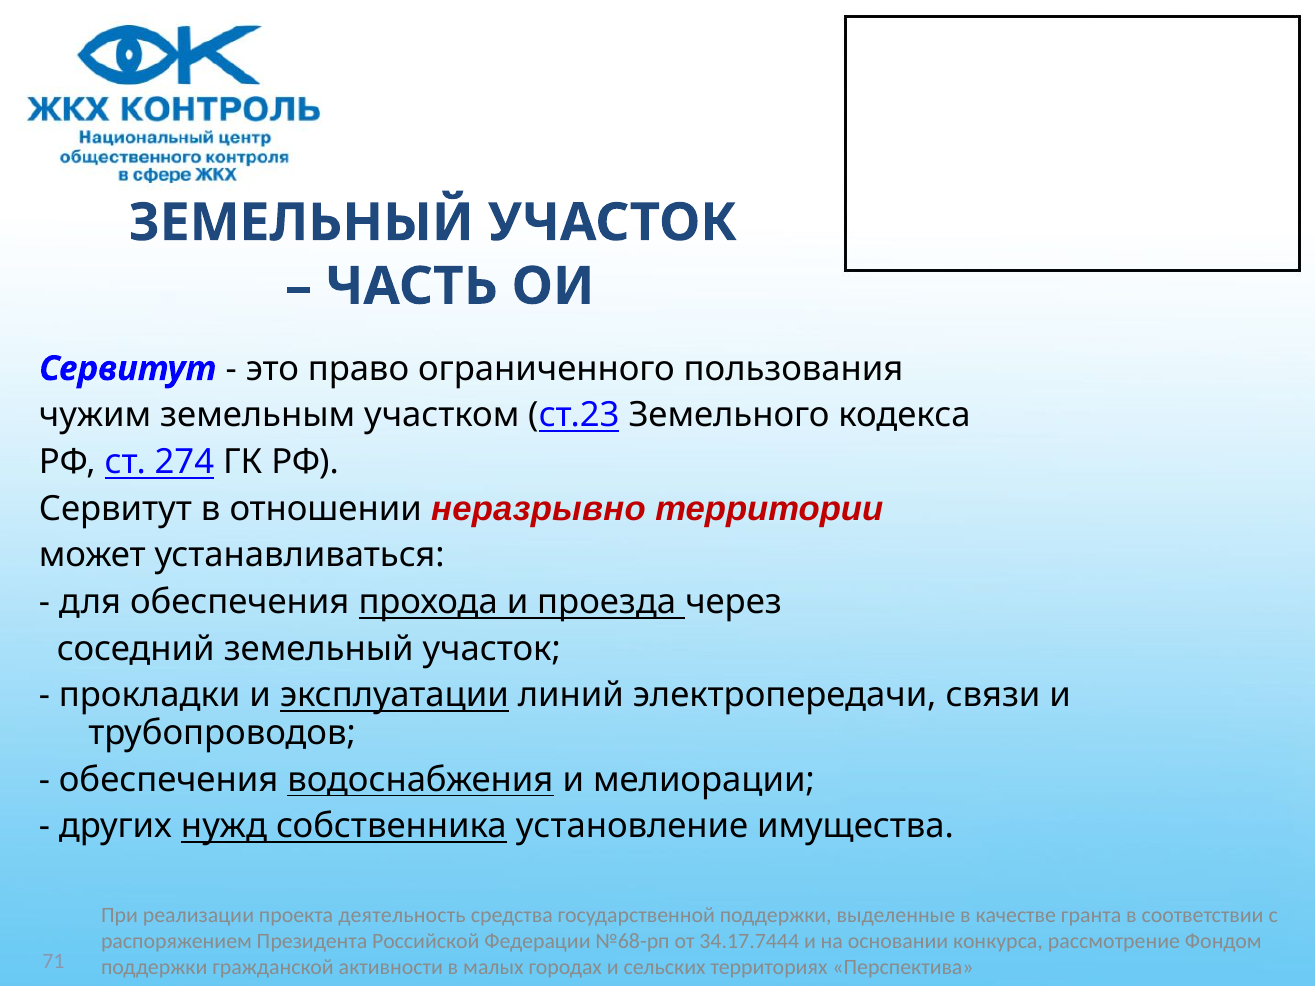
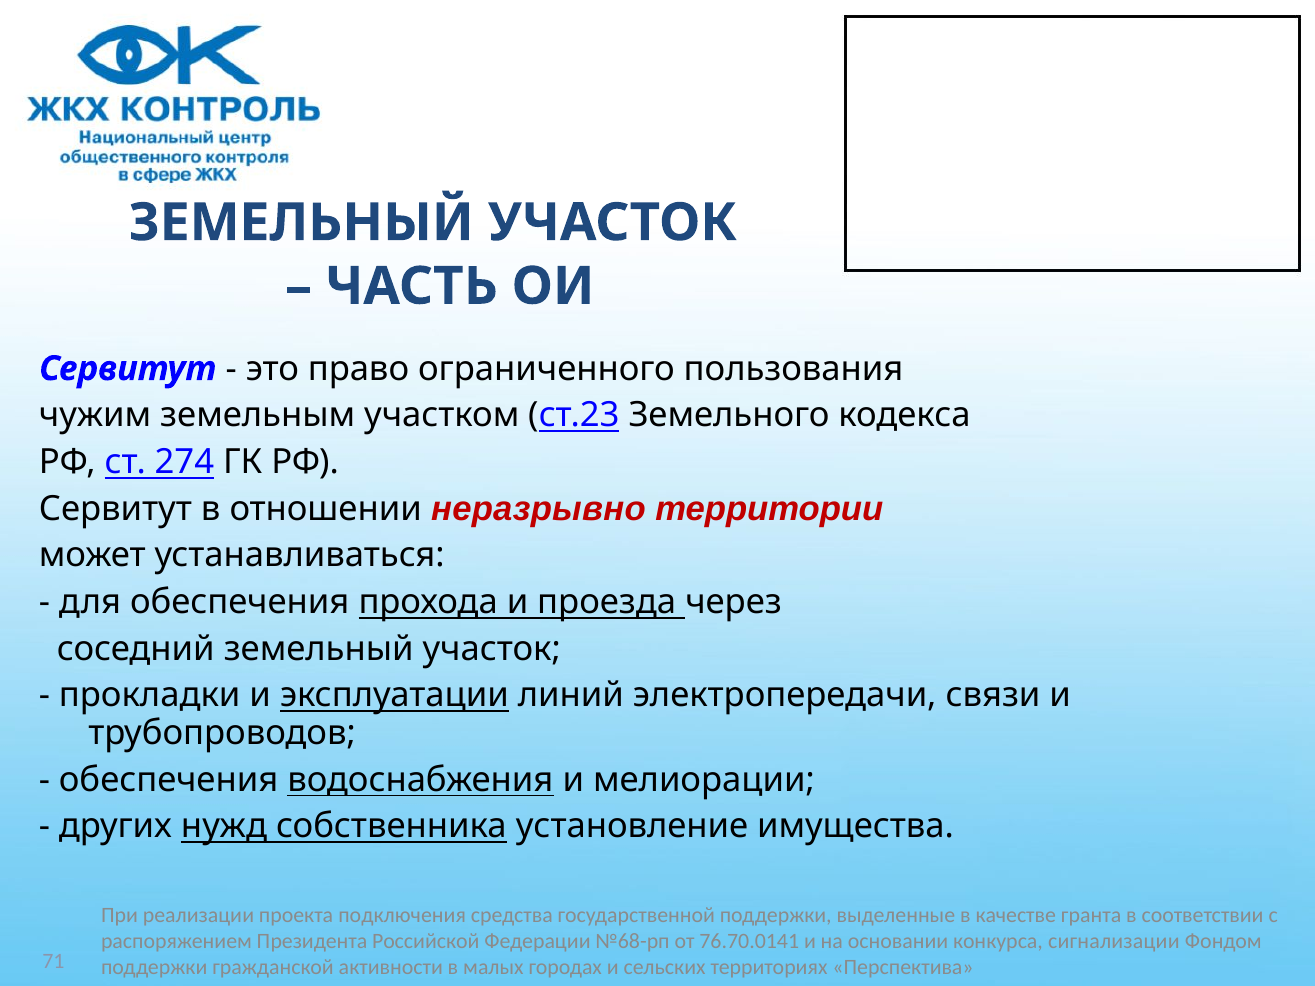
деятельность: деятельность -> подключения (402, 915)
34.17.7444: 34.17.7444 -> 76.70.0141 (749, 941)
рассмотрение: рассмотрение -> сигнализации (1114, 941)
